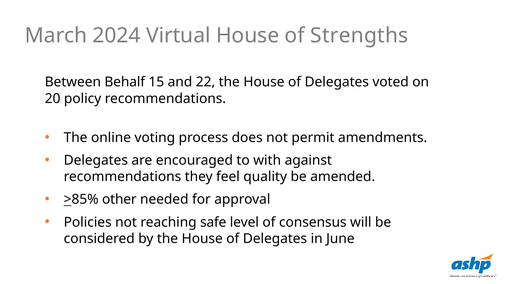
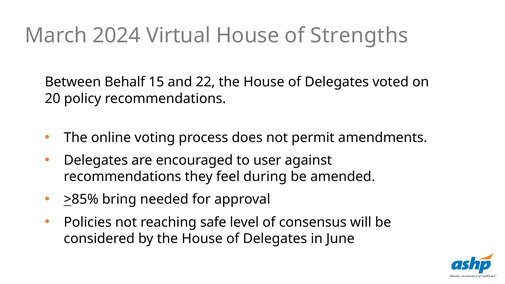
with: with -> user (267, 160)
quality: quality -> during (265, 177)
other: other -> bring (119, 200)
